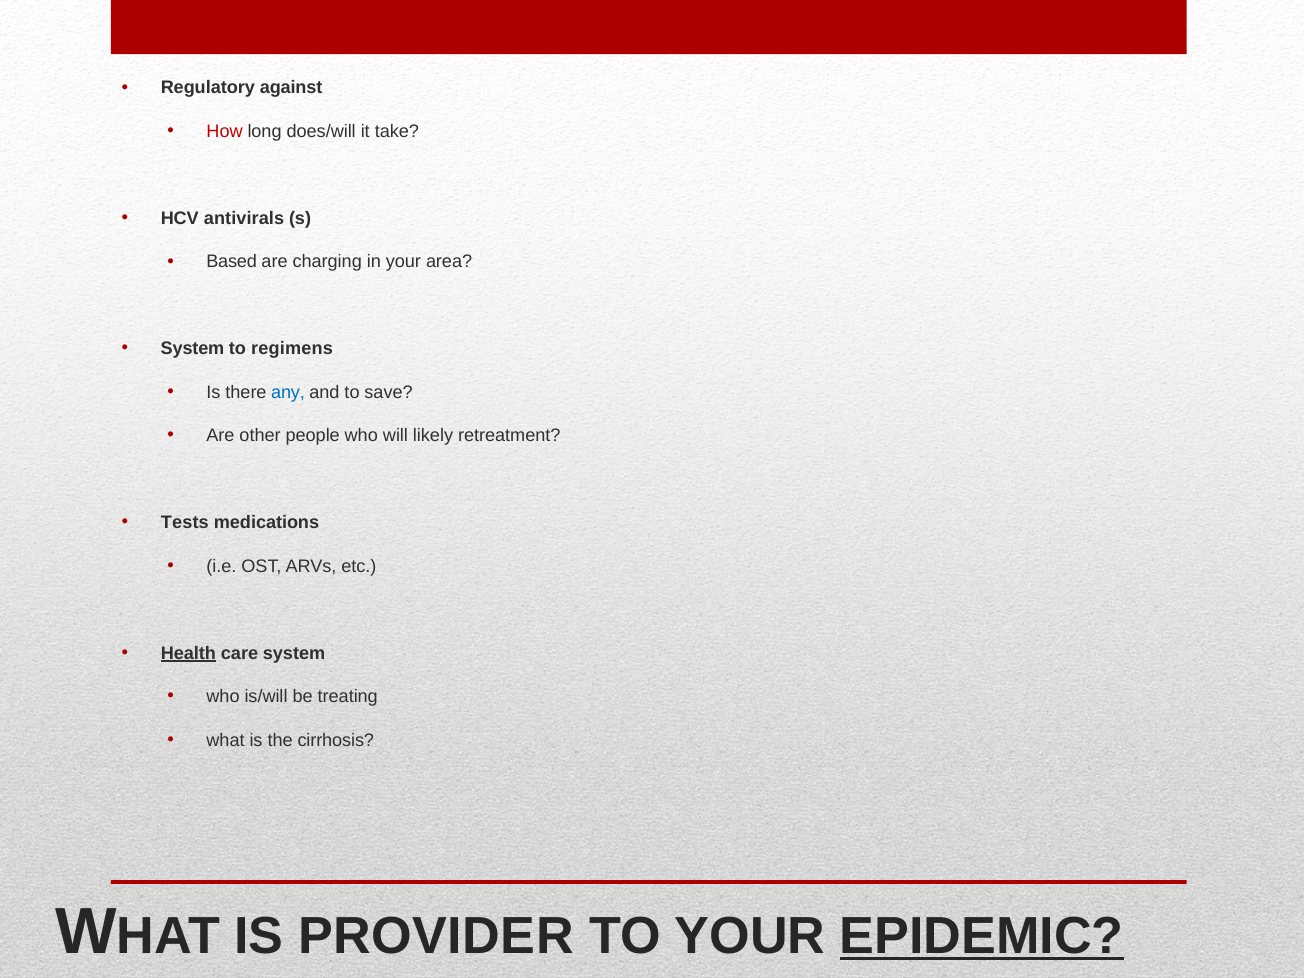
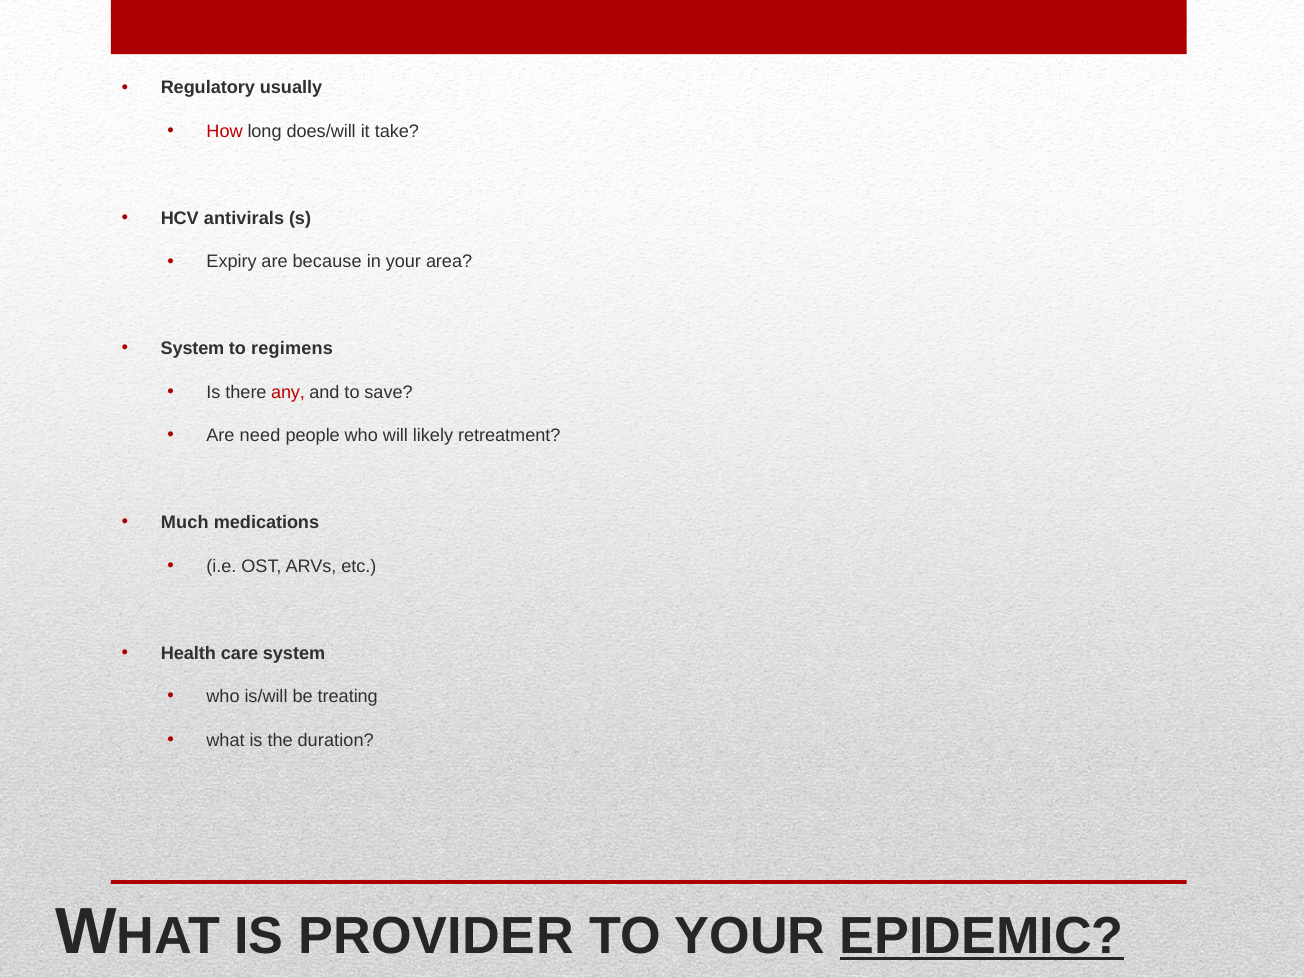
against: against -> usually (291, 88)
Based: Based -> Expiry (232, 262)
charging: charging -> because (327, 262)
any colour: blue -> red (288, 392)
other: other -> need (260, 436)
Tests: Tests -> Much (185, 523)
Health underline: present -> none (188, 653)
cirrhosis: cirrhosis -> duration (336, 740)
